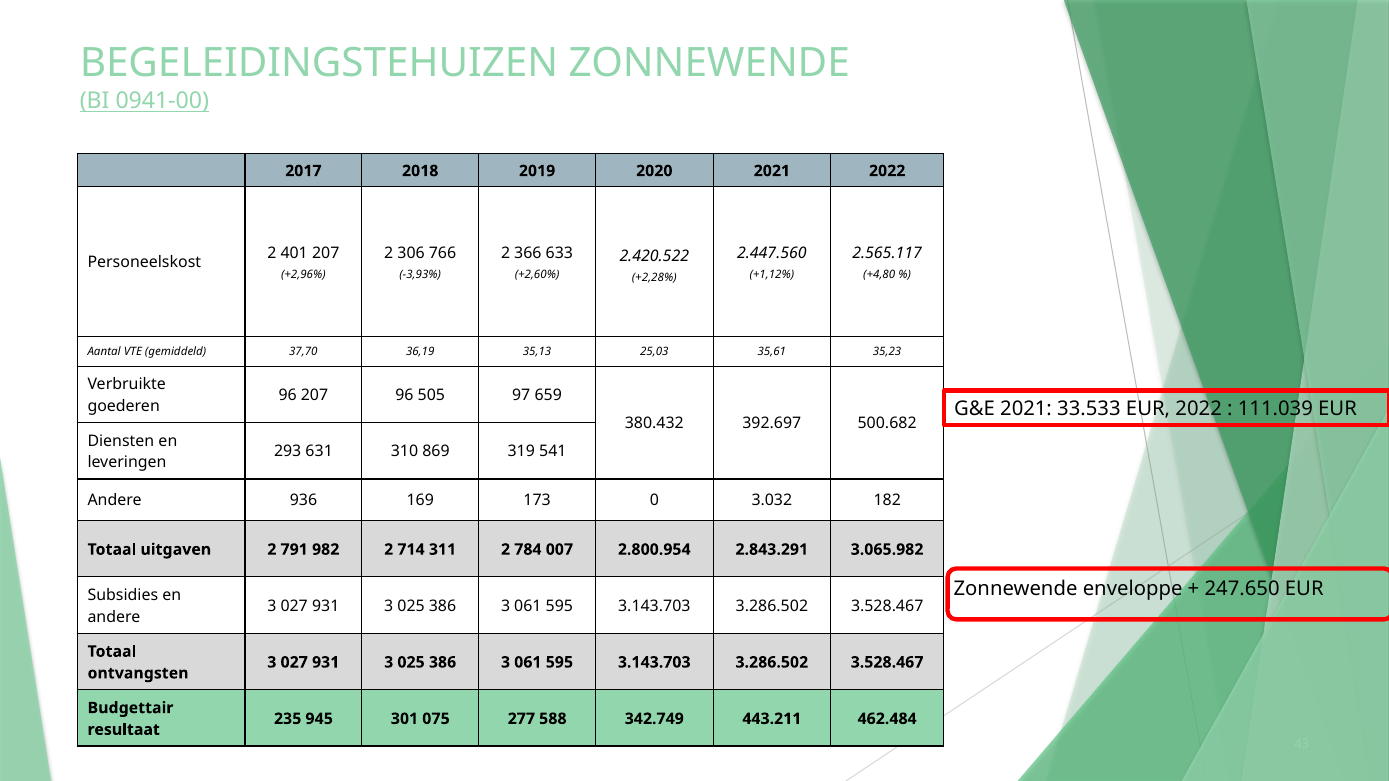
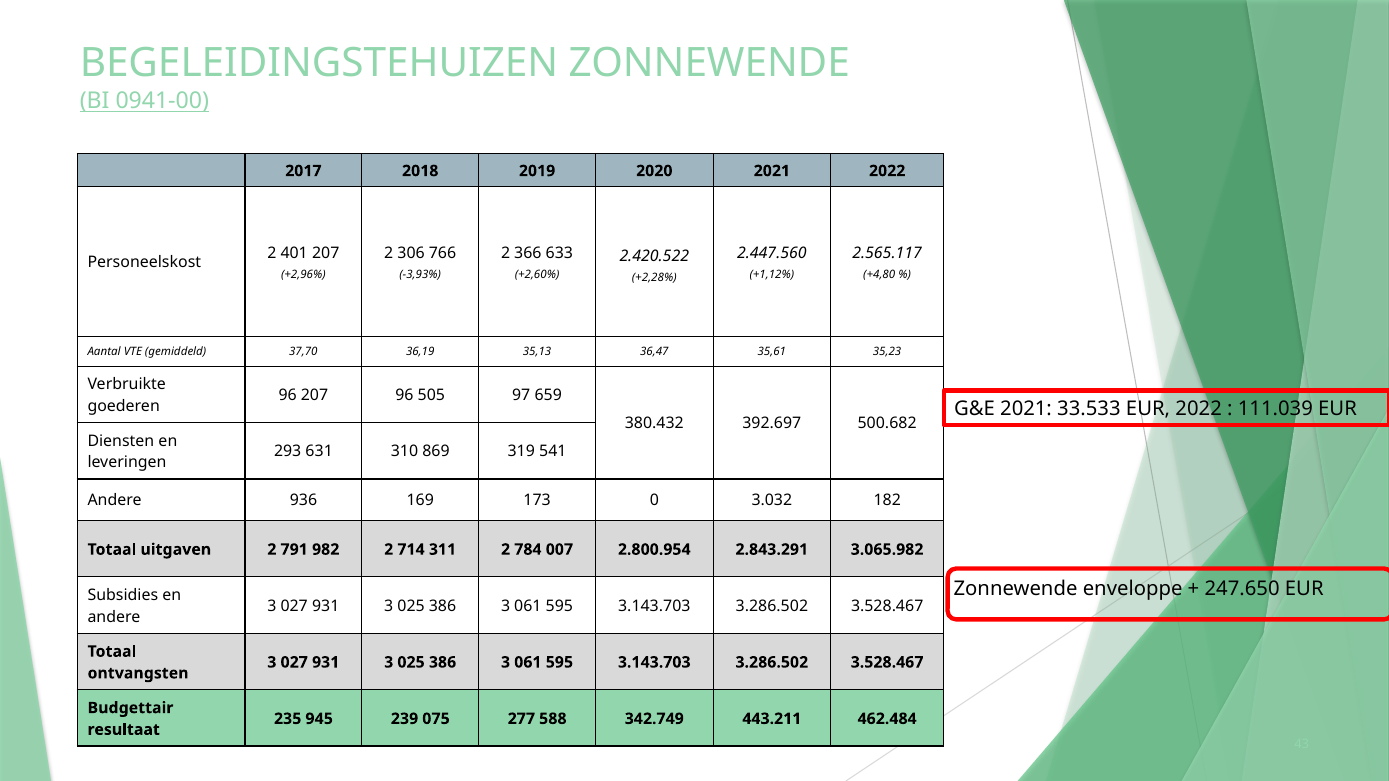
25,03: 25,03 -> 36,47 (654, 352)
301: 301 -> 239 (405, 719)
